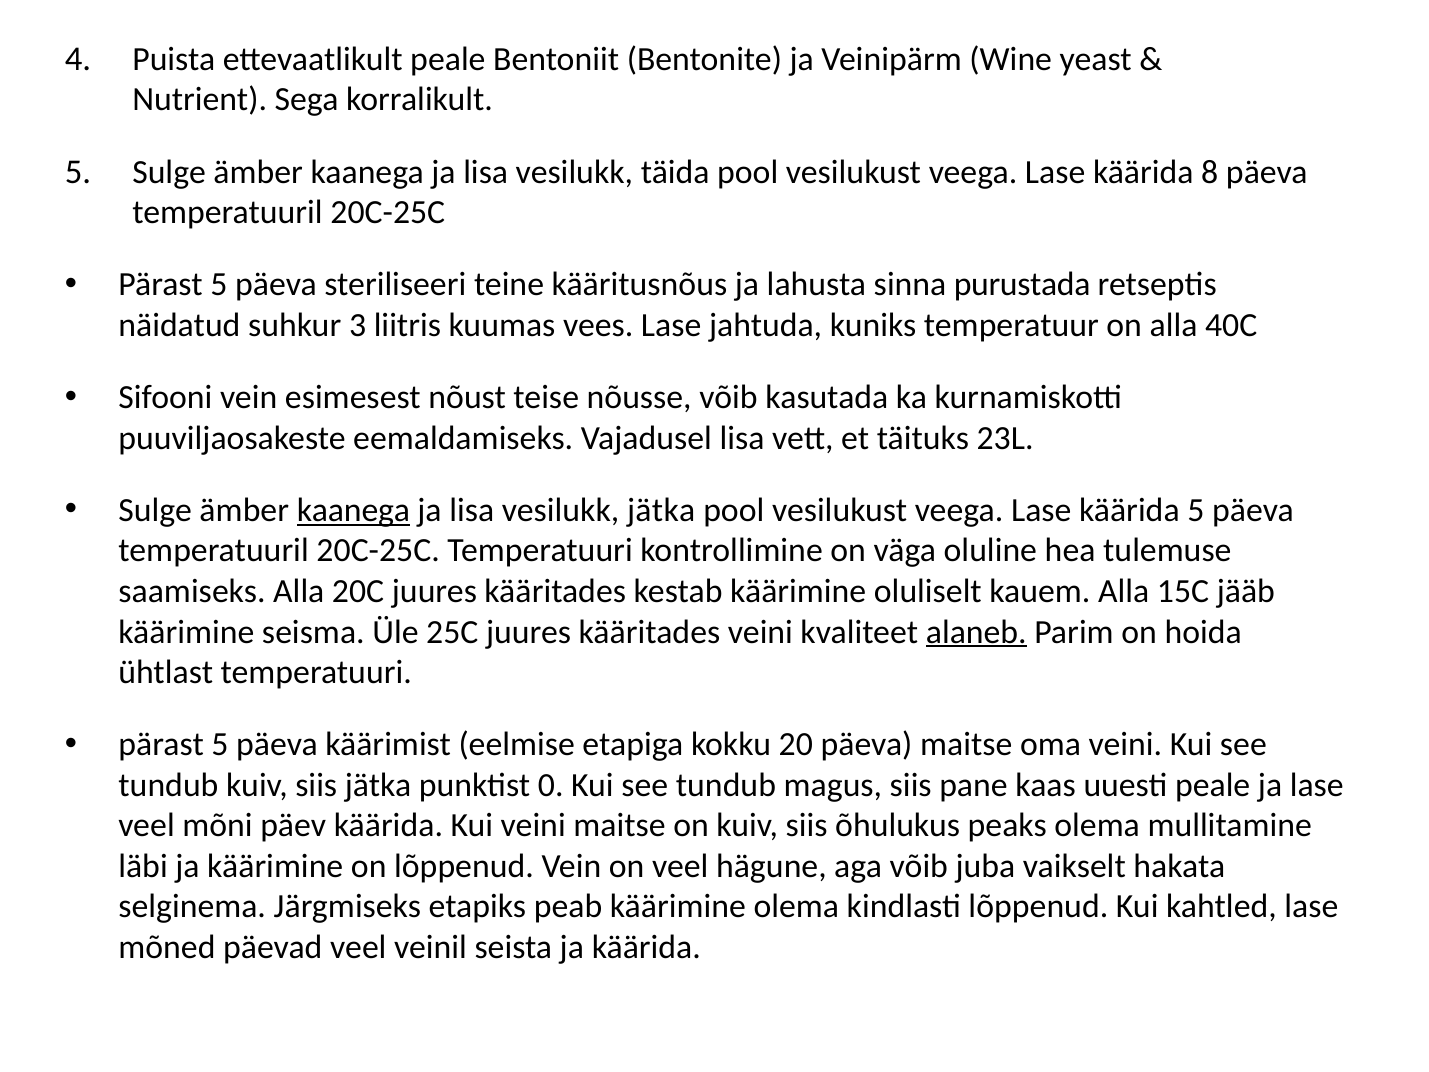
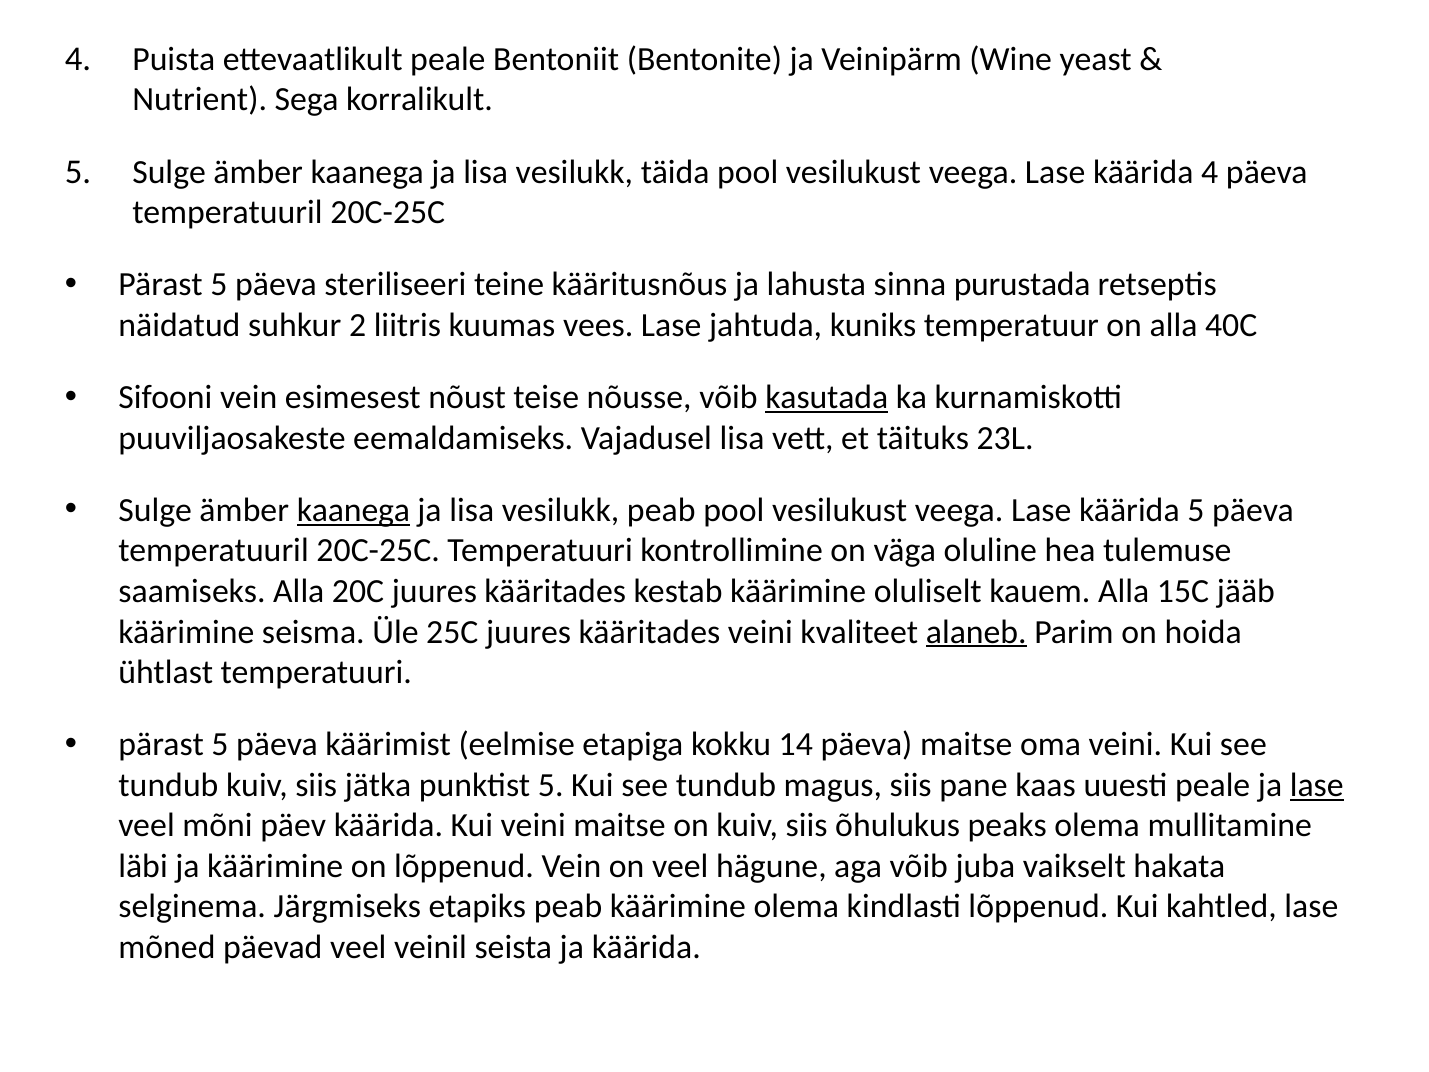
käärida 8: 8 -> 4 (1210, 172)
3: 3 -> 2 (358, 325)
kasutada underline: none -> present (827, 397)
vesilukk jätka: jätka -> peab (661, 510)
20: 20 -> 14 (796, 744)
punktist 0: 0 -> 5 (551, 785)
lase underline: none -> present (1317, 785)
